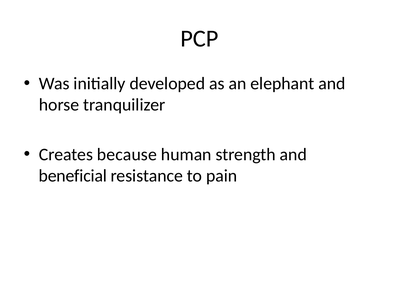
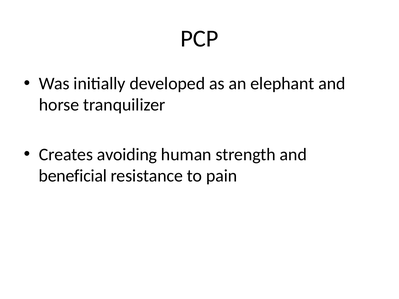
because: because -> avoiding (127, 155)
